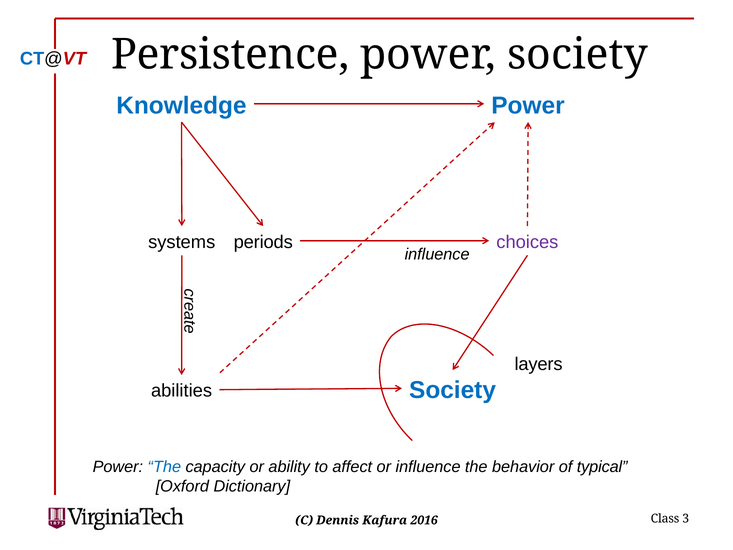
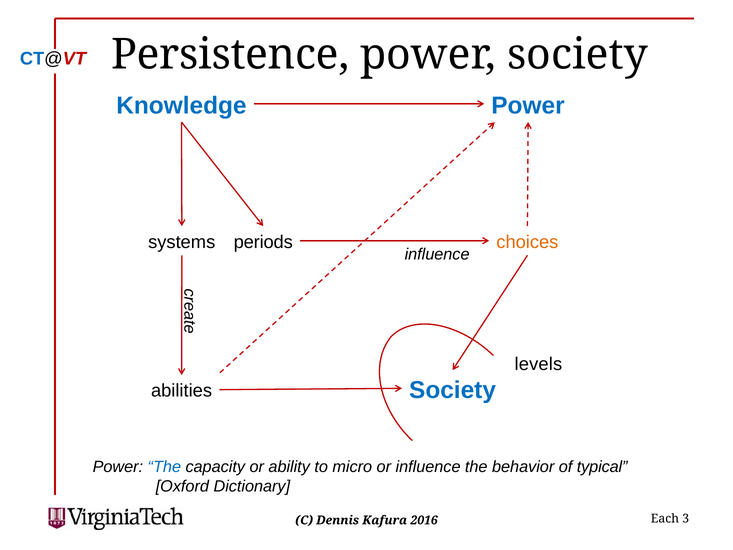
choices colour: purple -> orange (527, 242)
layers: layers -> levels (538, 364)
affect: affect -> micro (352, 466)
Class: Class -> Each (665, 519)
